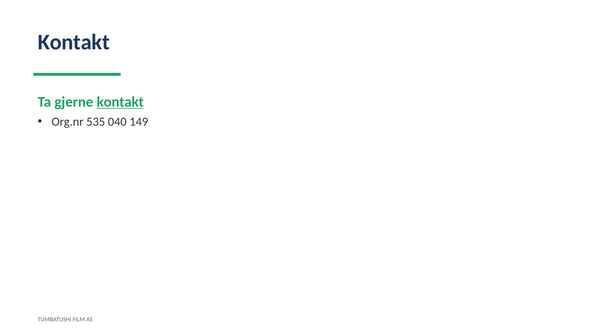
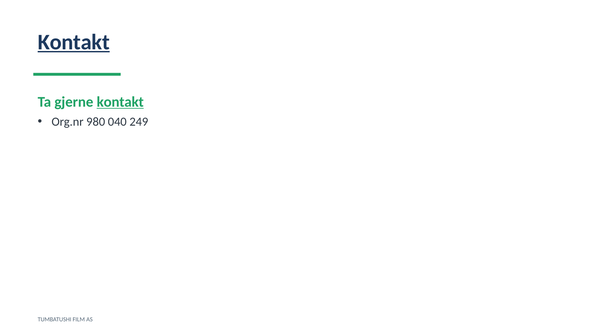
Kontakt underline: none -> present (74, 42)
535: 535 -> 980 (96, 122)
149: 149 -> 249 (139, 122)
